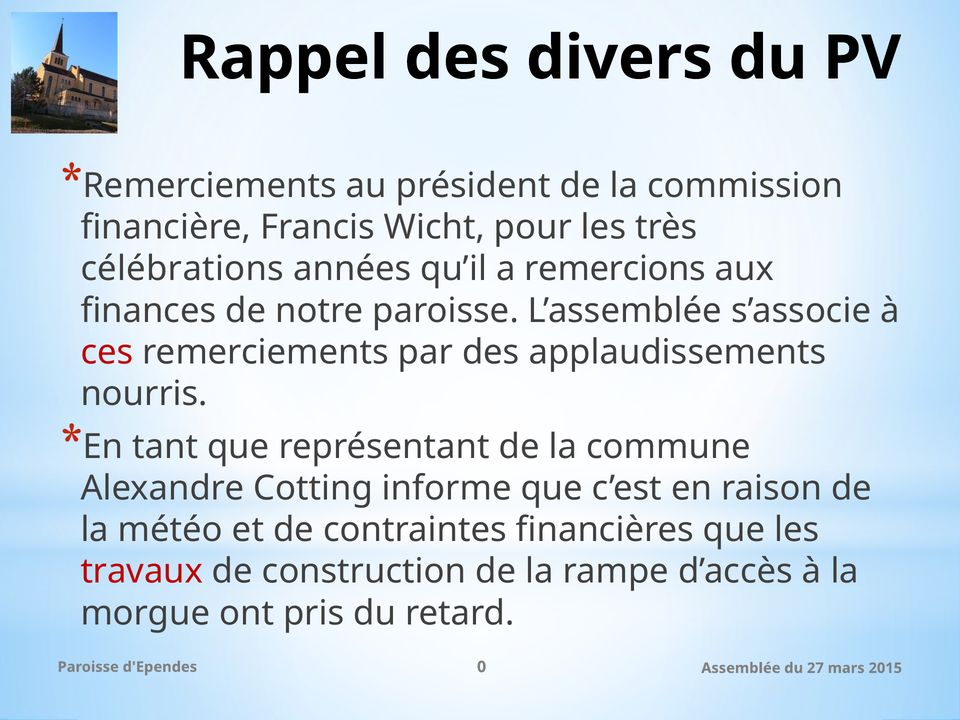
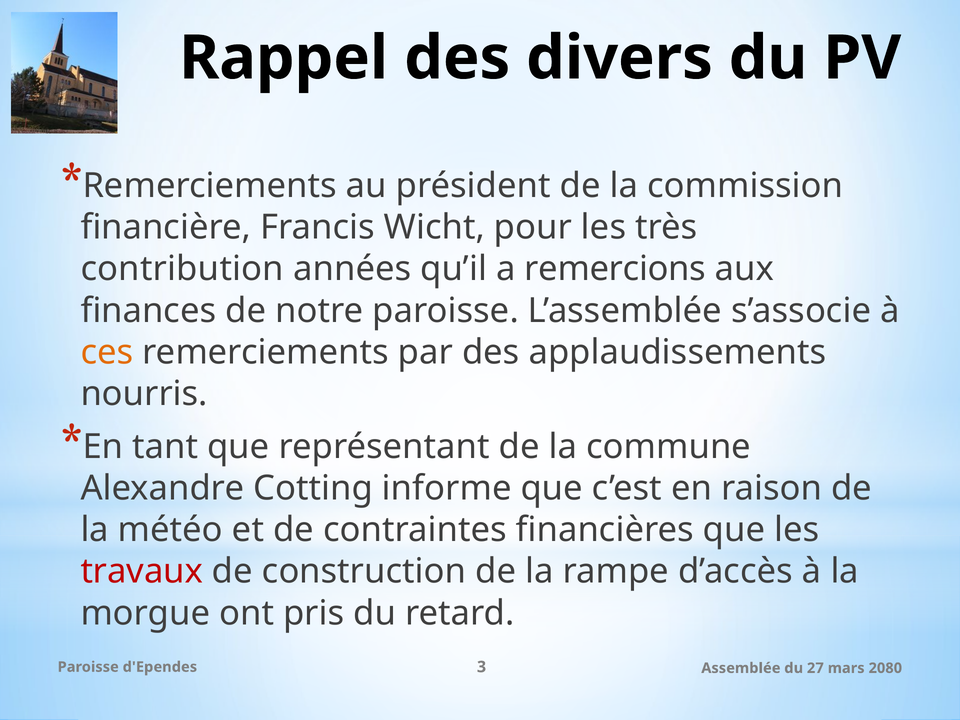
célébrations: célébrations -> contribution (182, 269)
ces colour: red -> orange (107, 352)
0: 0 -> 3 (482, 667)
2015: 2015 -> 2080 (885, 668)
